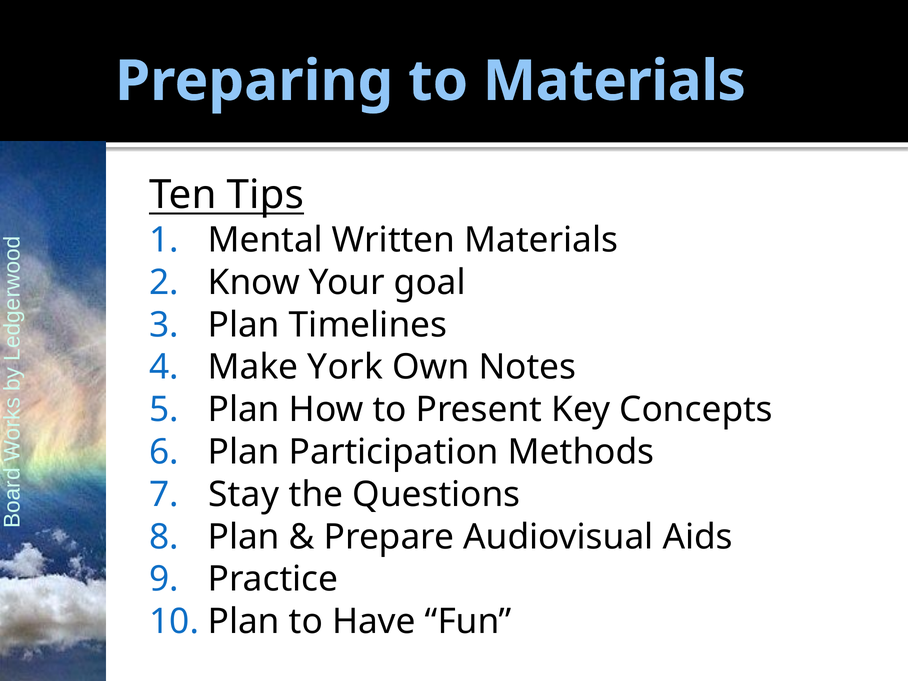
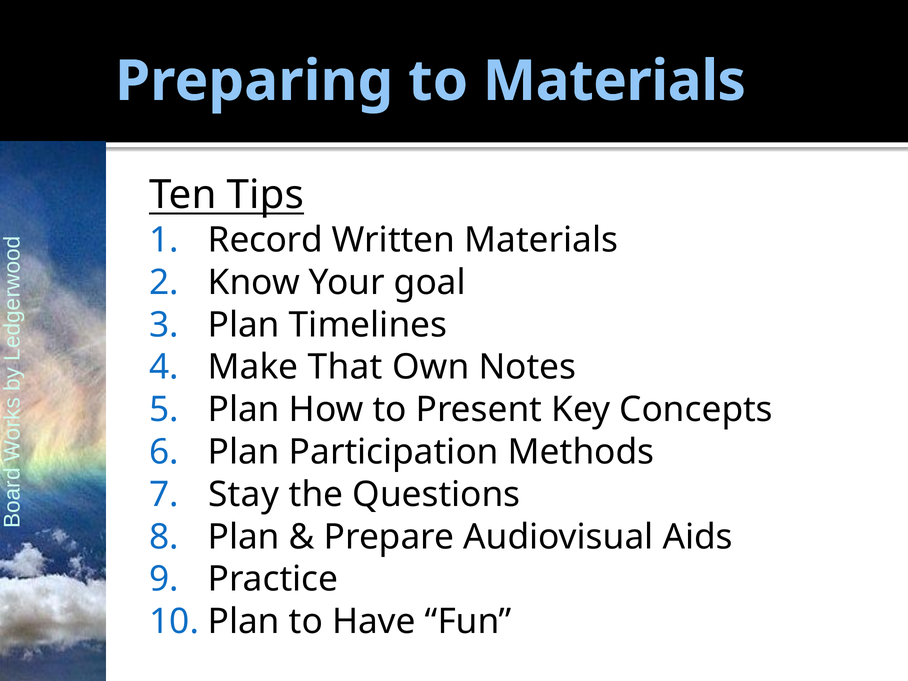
Mental: Mental -> Record (265, 240)
York: York -> That (345, 367)
